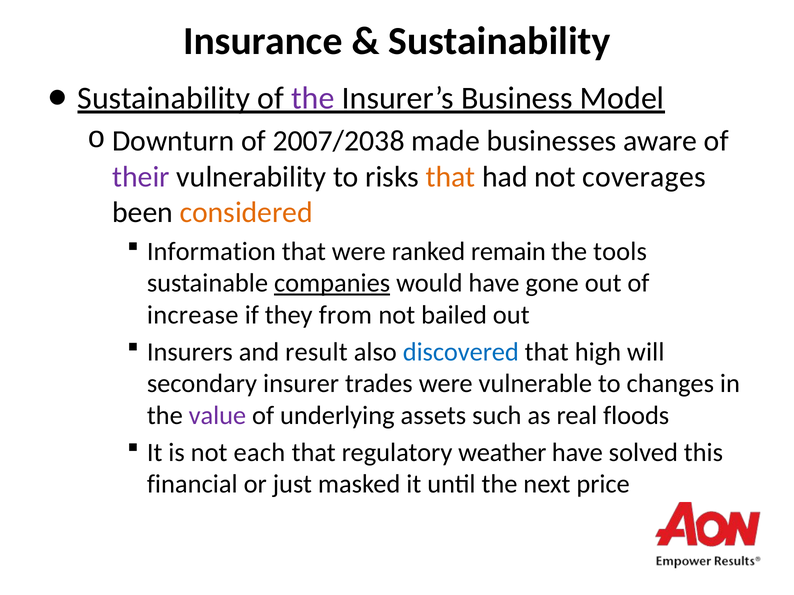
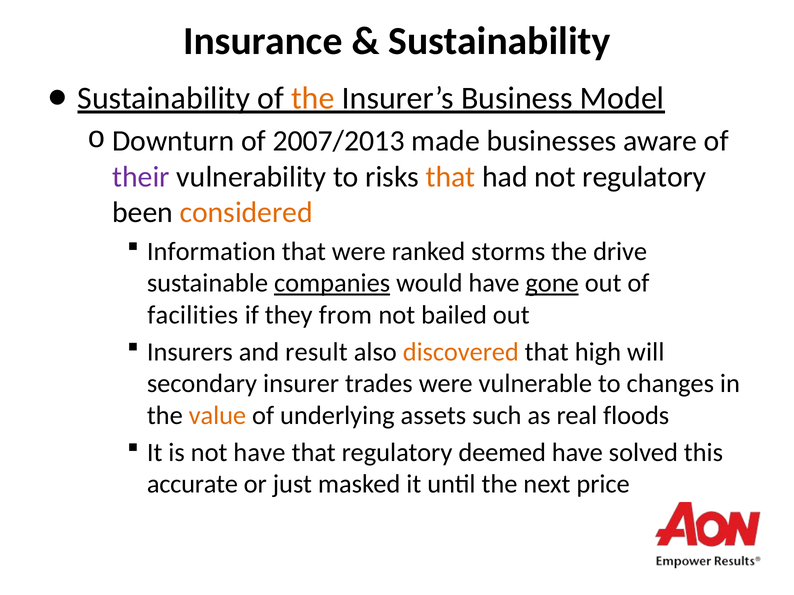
the colour: purple -> orange (313, 98)
2007/2038: 2007/2038 -> 2007/2013 (339, 141)
not coverages: coverages -> regulatory (644, 177)
remain: remain -> storms (508, 252)
tools: tools -> drive (620, 252)
gone underline: none -> present (552, 283)
increase: increase -> facilities (193, 315)
discovered colour: blue -> orange (461, 352)
value colour: purple -> orange (217, 416)
not each: each -> have (259, 453)
weather: weather -> deemed (502, 453)
financial: financial -> accurate (192, 485)
